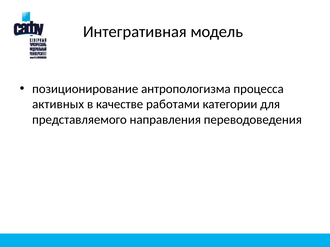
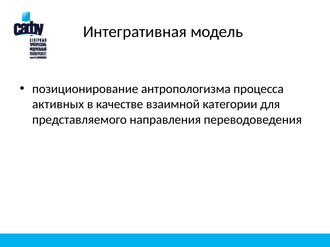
работами: работами -> взаимной (173, 104)
